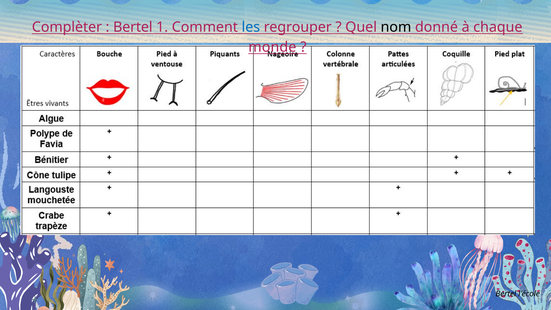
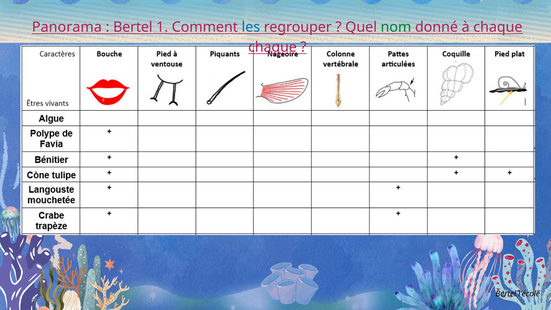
Complèter: Complèter -> Panorama (67, 27)
nom colour: black -> green (396, 27)
monde: monde -> chaque (273, 47)
